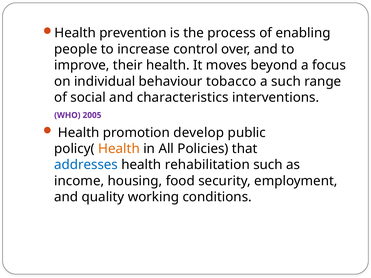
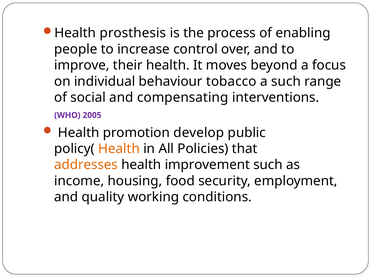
prevention: prevention -> prosthesis (133, 33)
characteristics: characteristics -> compensating (183, 98)
addresses colour: blue -> orange (86, 165)
rehabilitation: rehabilitation -> improvement (207, 165)
